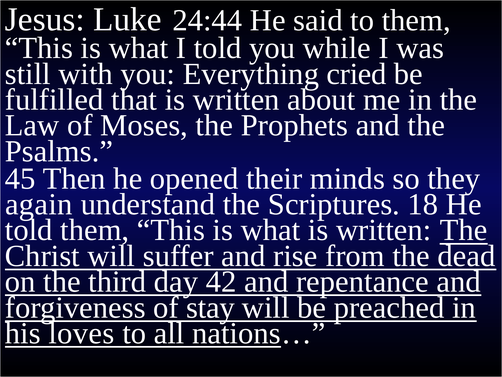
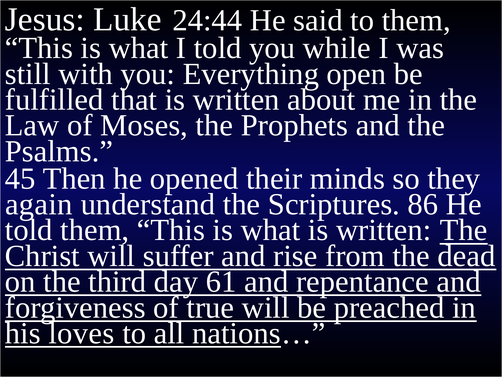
cried: cried -> open (356, 74)
18: 18 -> 86 (423, 204)
42: 42 -> 61 (221, 281)
stay: stay -> true (210, 307)
